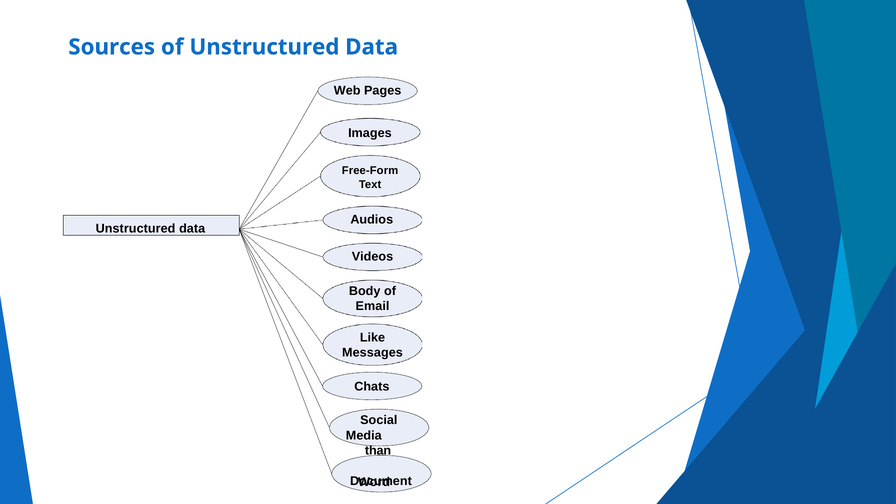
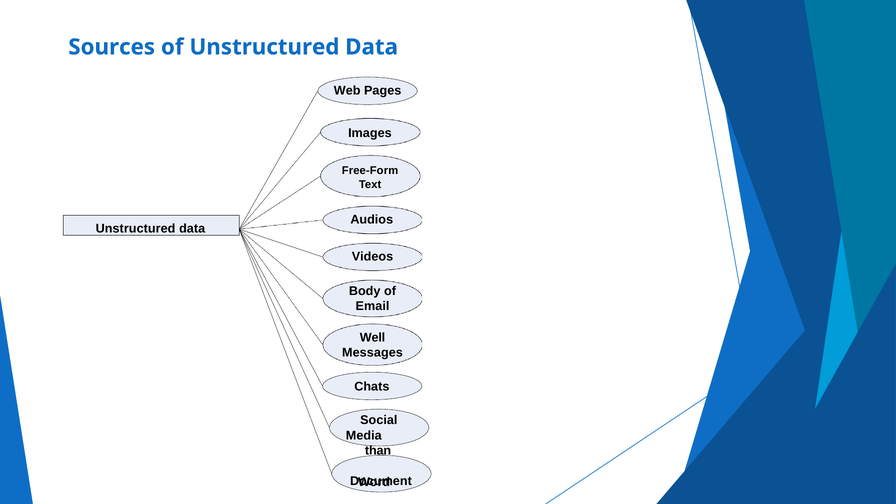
Like: Like -> Well (372, 338)
